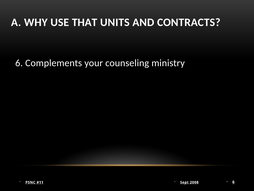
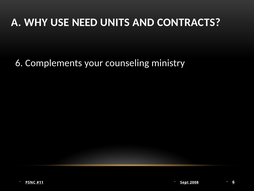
THAT: THAT -> NEED (85, 22)
